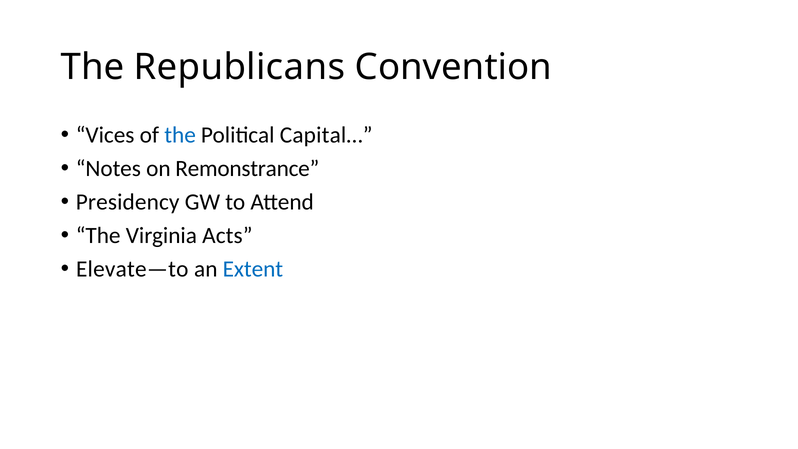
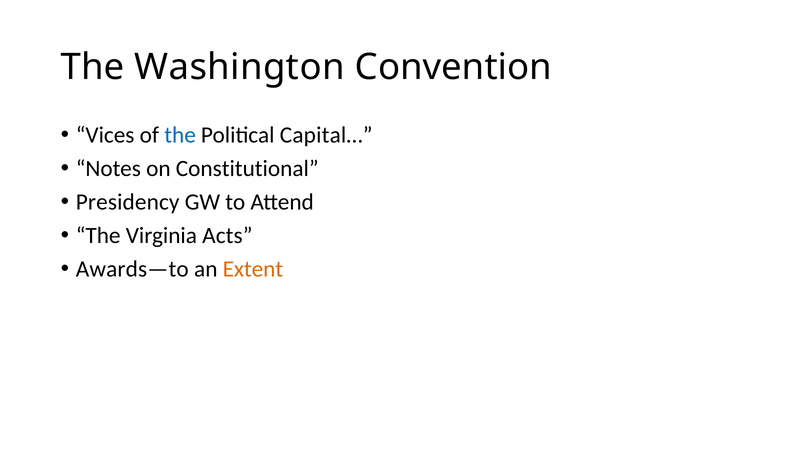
Republicans: Republicans -> Washington (239, 67)
Remonstrance: Remonstrance -> Constitutional (247, 168)
Elevate—to: Elevate—to -> Awards—to (132, 269)
Extent colour: blue -> orange (253, 269)
